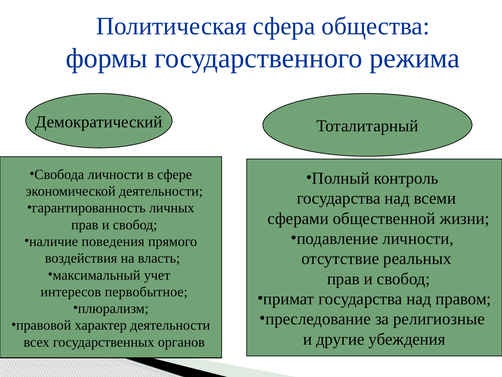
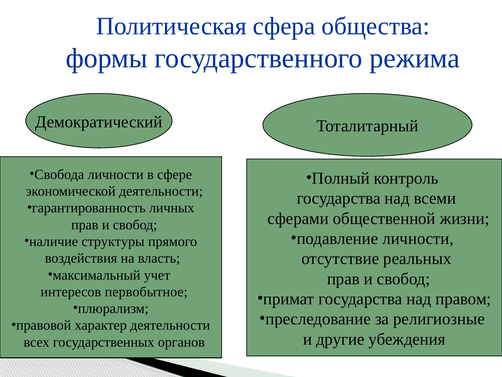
поведения: поведения -> структуры (113, 241)
